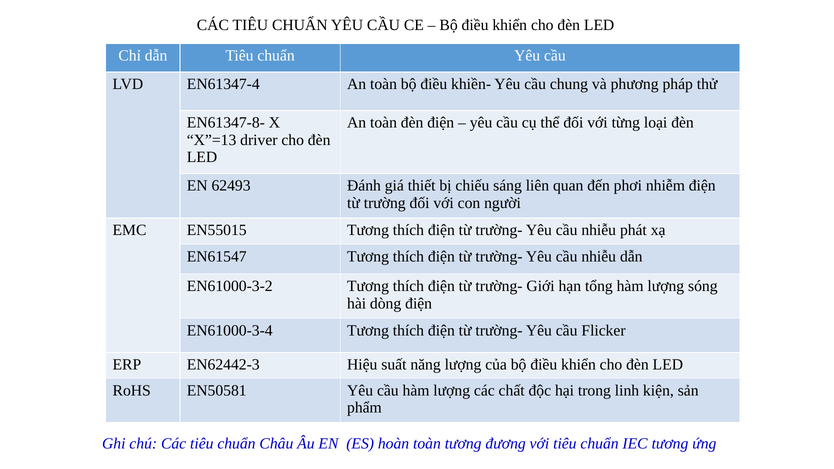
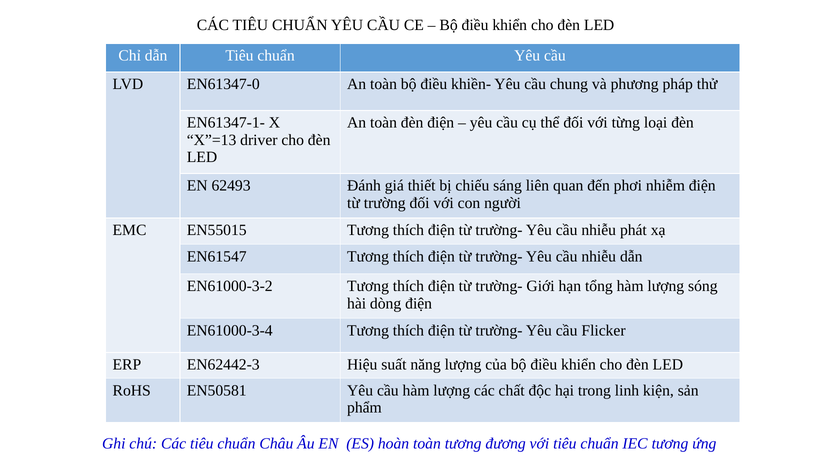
EN61347-4: EN61347-4 -> EN61347-0 (223, 84)
EN61347-8-: EN61347-8- -> EN61347-1- (226, 123)
